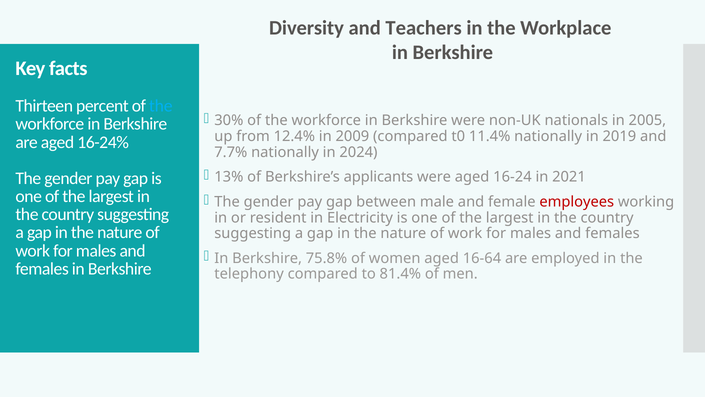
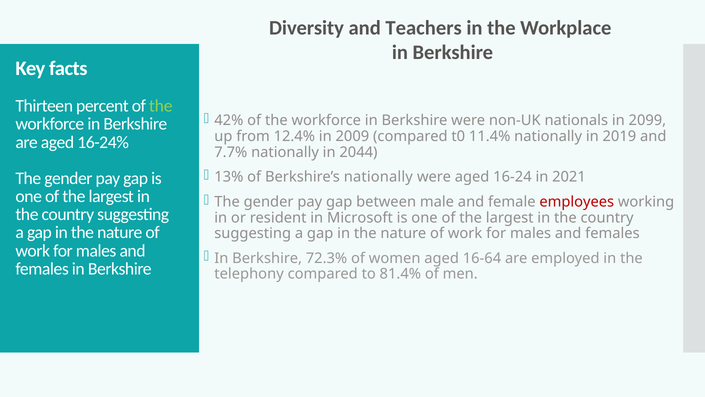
the colour: light blue -> light green (161, 106)
30%: 30% -> 42% (229, 121)
2005: 2005 -> 2099 (647, 121)
2024: 2024 -> 2044 (358, 152)
Berkshire’s applicants: applicants -> nationally (378, 177)
Electricity: Electricity -> Microsoft (360, 217)
75.8%: 75.8% -> 72.3% (327, 258)
